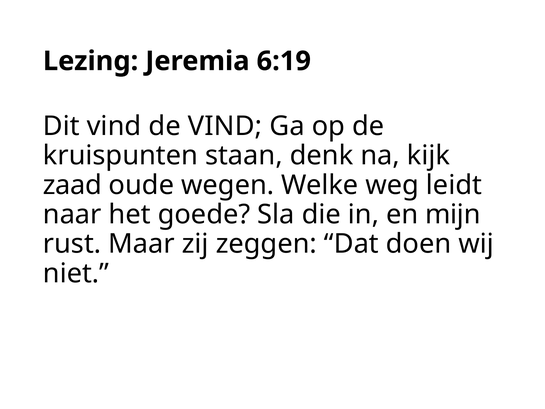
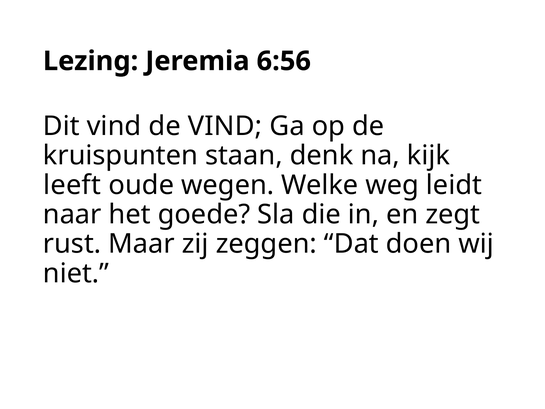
6:19: 6:19 -> 6:56 (284, 61)
zaad: zaad -> leeft (72, 185)
mijn: mijn -> zegt (453, 214)
